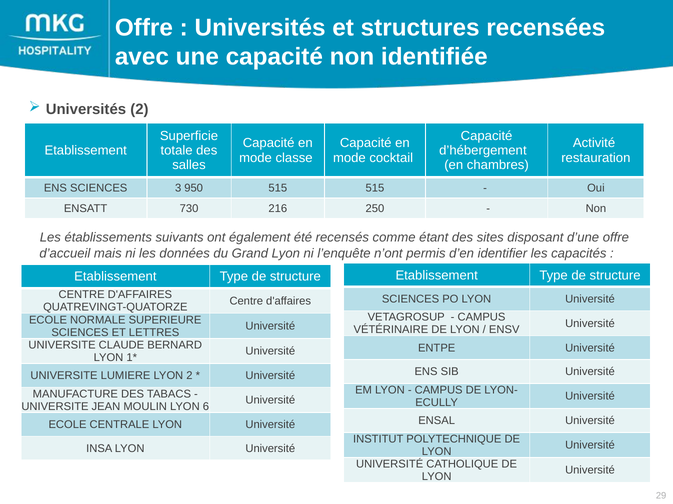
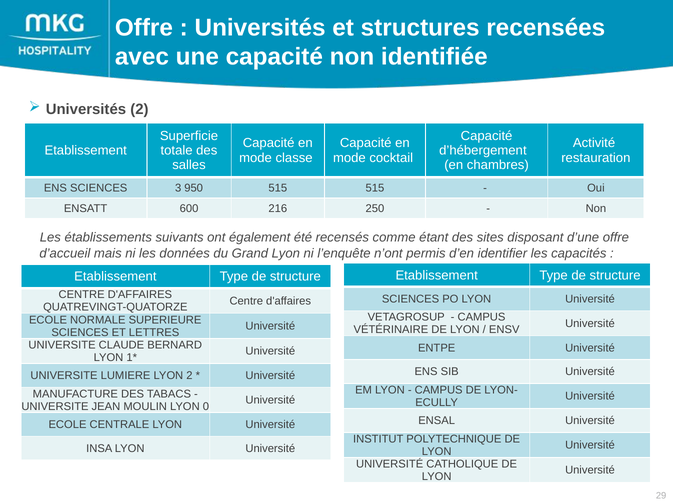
730: 730 -> 600 (189, 209)
6: 6 -> 0 (206, 407)
